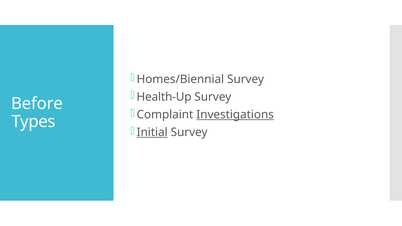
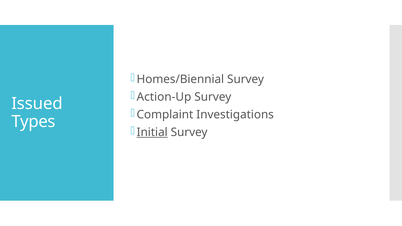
Health-Up: Health-Up -> Action-Up (164, 97)
Before: Before -> Issued (37, 104)
Investigations underline: present -> none (235, 115)
